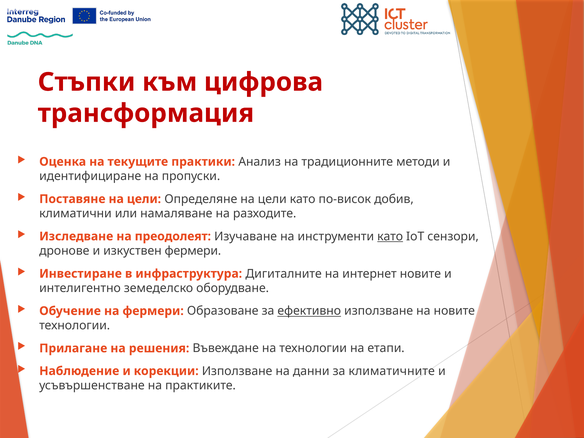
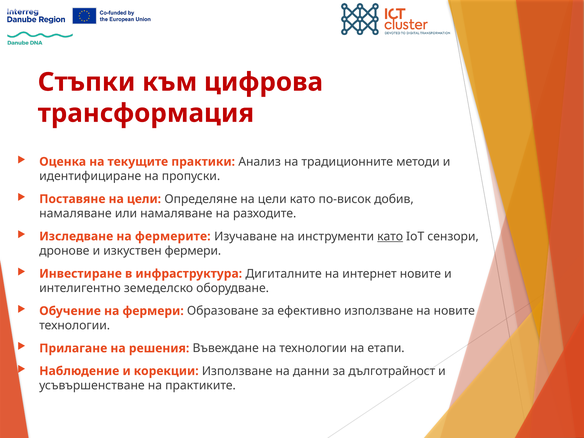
климатични: климатични -> намаляване (75, 214)
преодолеят: преодолеят -> фермерите (173, 236)
ефективно underline: present -> none (309, 311)
климатичните: климатичните -> дълготрайност (392, 371)
